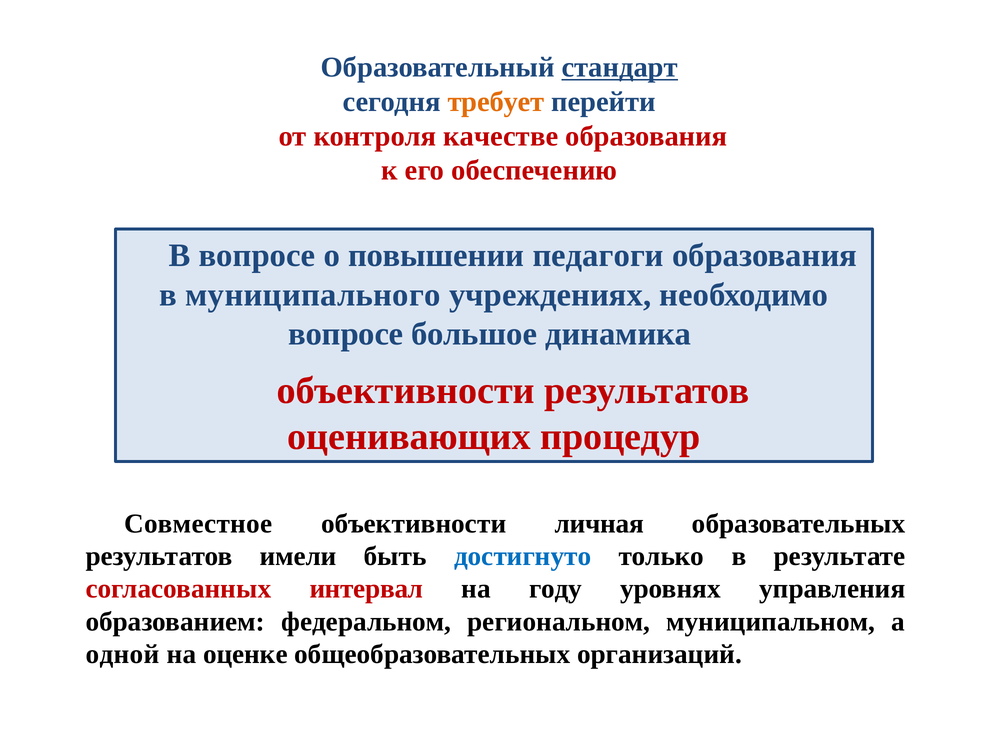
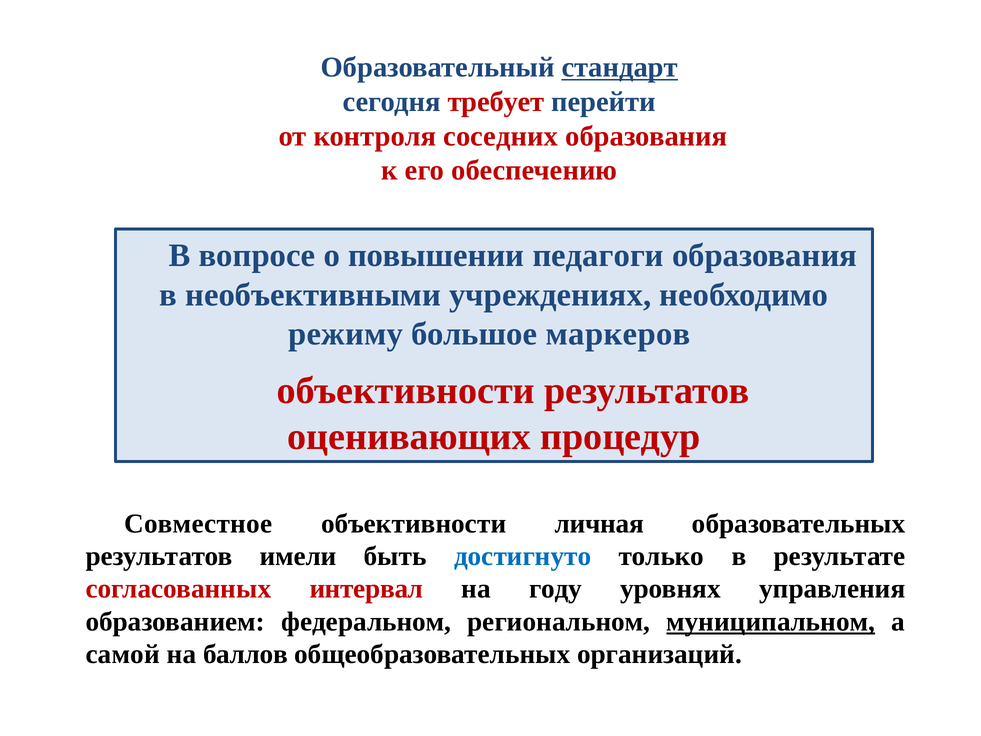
требует colour: orange -> red (496, 102)
качестве: качестве -> соседних (501, 136)
муниципального: муниципального -> необъективными (313, 295)
вопросе: вопросе -> режиму (346, 334)
динамика: динамика -> маркеров (618, 334)
муниципальном underline: none -> present (771, 622)
одной: одной -> самой (123, 654)
оценке: оценке -> баллов (246, 654)
